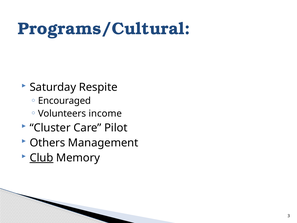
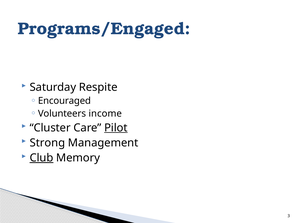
Programs/Cultural: Programs/Cultural -> Programs/Engaged (104, 29)
Pilot underline: none -> present (116, 128)
Others: Others -> Strong (47, 143)
